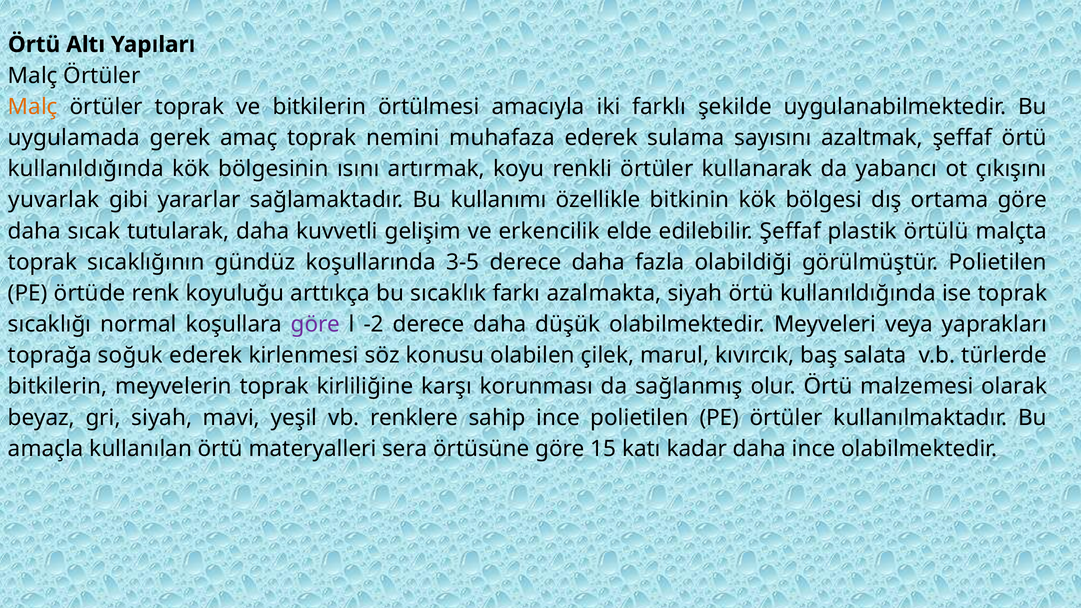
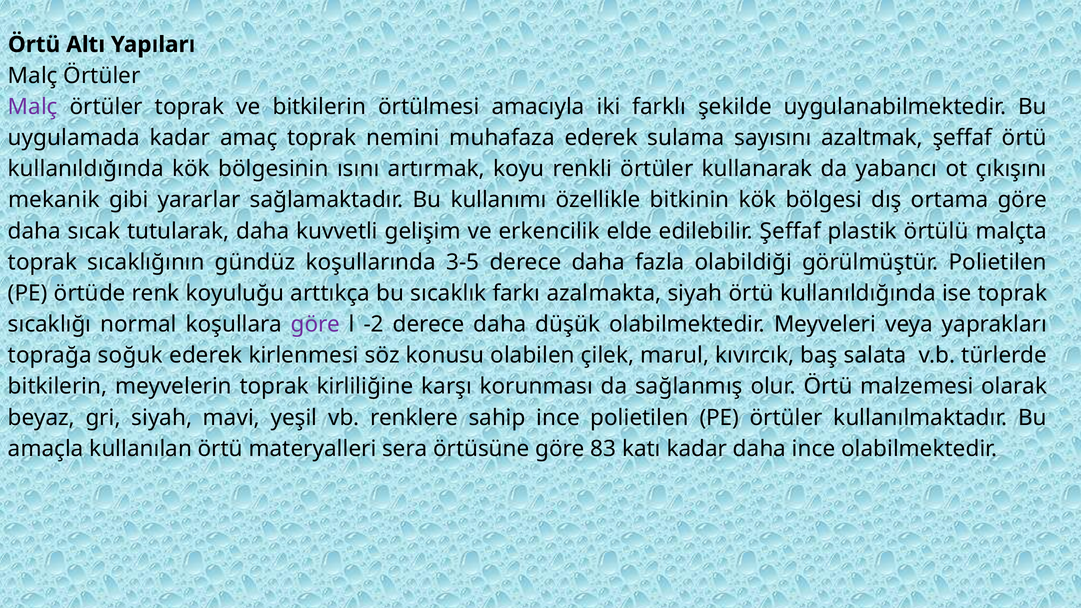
Malç colour: orange -> purple (33, 107)
uygulamada gerek: gerek -> kadar (180, 138)
yuvarlak: yuvarlak -> mekanik (54, 200)
15: 15 -> 83 (603, 449)
